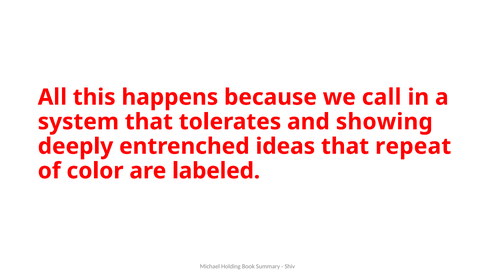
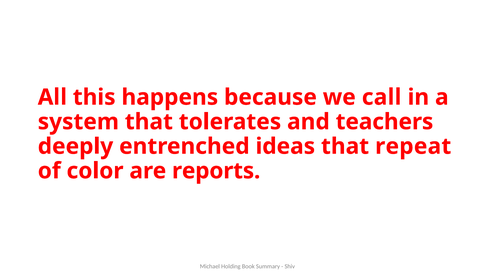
showing: showing -> teachers (384, 122)
labeled: labeled -> reports (216, 171)
